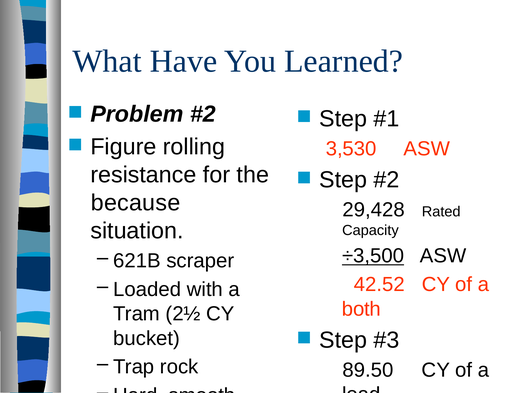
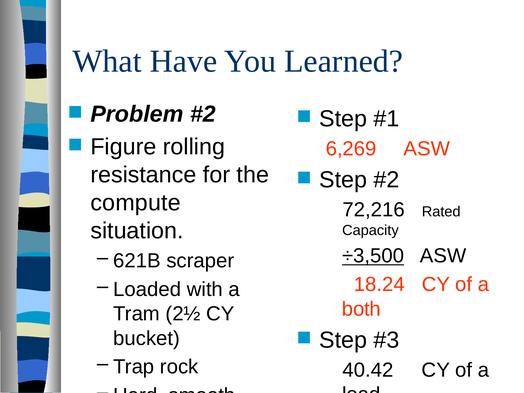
3,530: 3,530 -> 6,269 (351, 149)
because: because -> compute (136, 203)
29,428: 29,428 -> 72,216 (374, 210)
42.52: 42.52 -> 18.24 (379, 284)
89.50: 89.50 -> 40.42 (368, 370)
